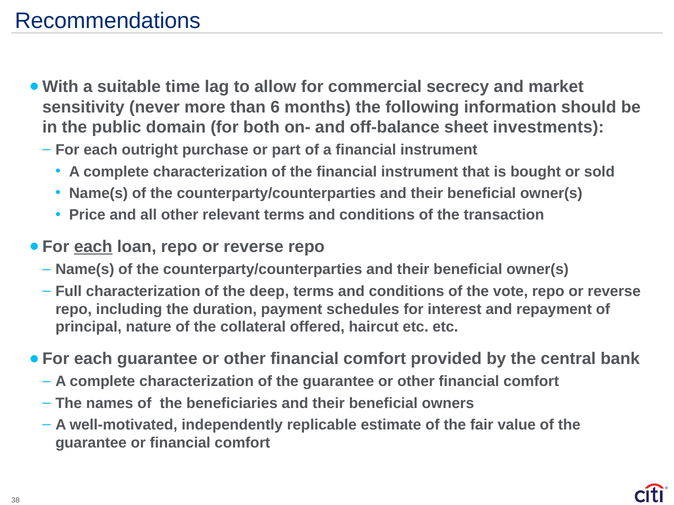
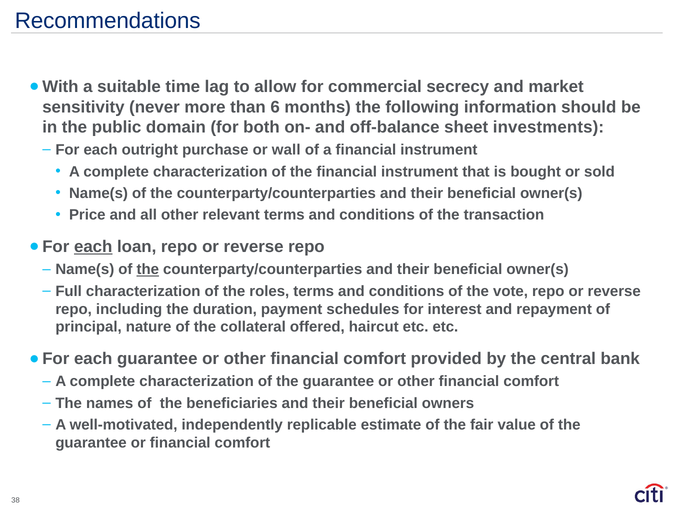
part: part -> wall (286, 150)
the underline: none -> present (148, 270)
deep: deep -> roles (269, 291)
